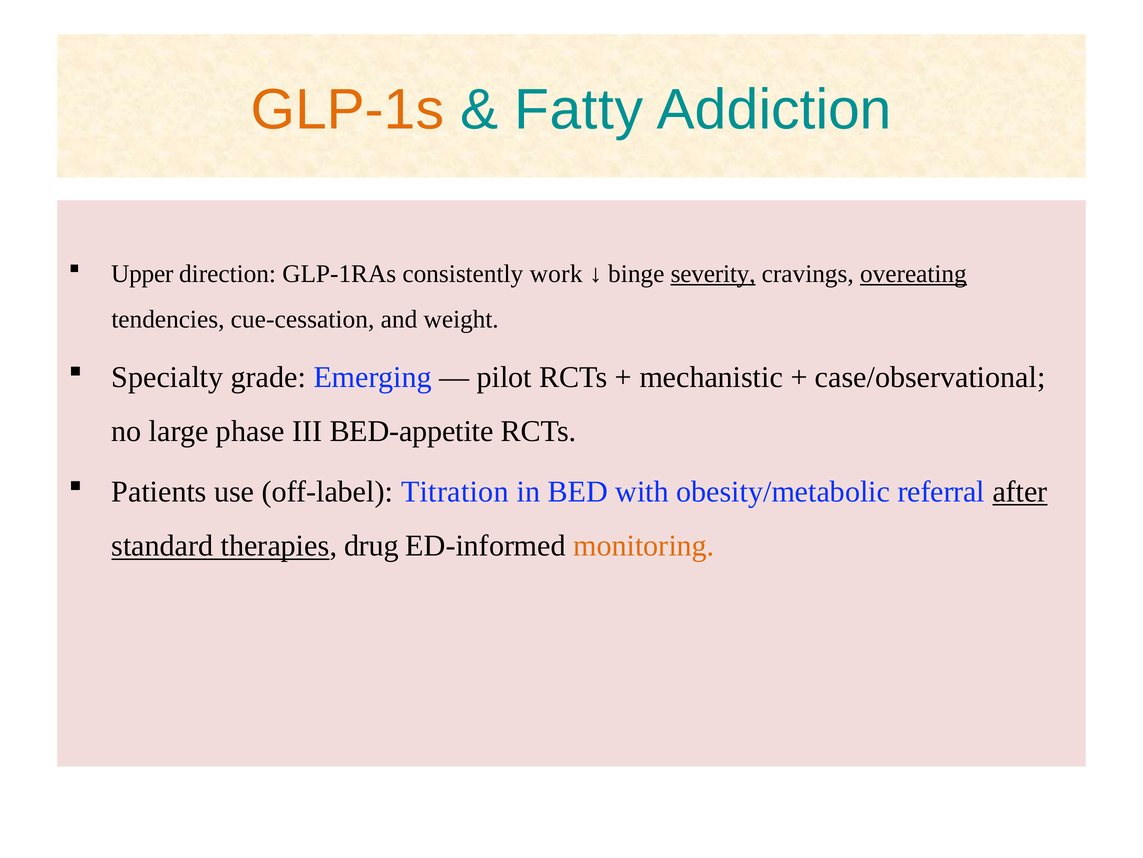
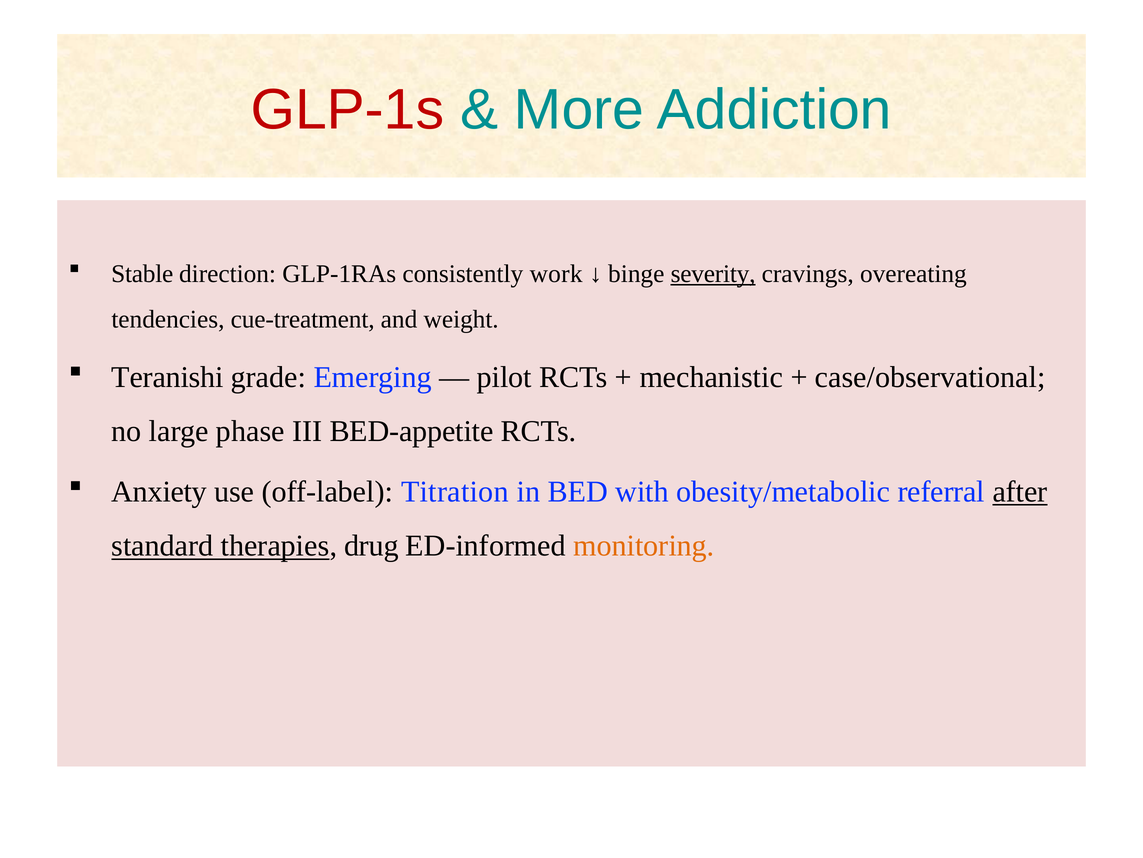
GLP-1s colour: orange -> red (347, 110)
Fatty: Fatty -> More (579, 110)
Upper: Upper -> Stable (142, 273)
overeating underline: present -> none (913, 273)
cue-cessation: cue-cessation -> cue-treatment (303, 319)
Specialty: Specialty -> Teranishi (167, 377)
Patients: Patients -> Anxiety (159, 491)
